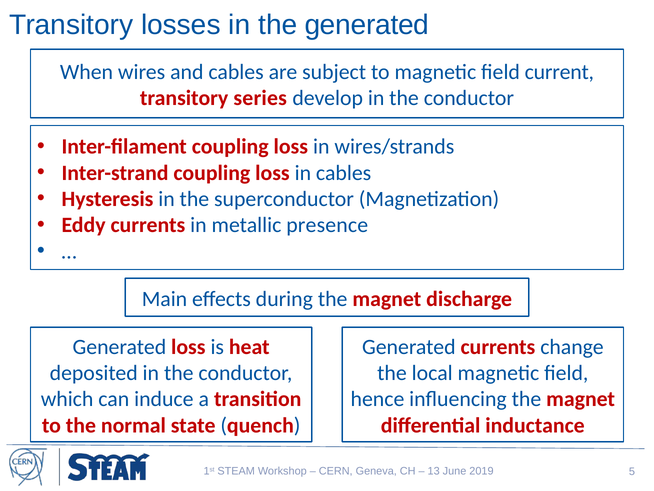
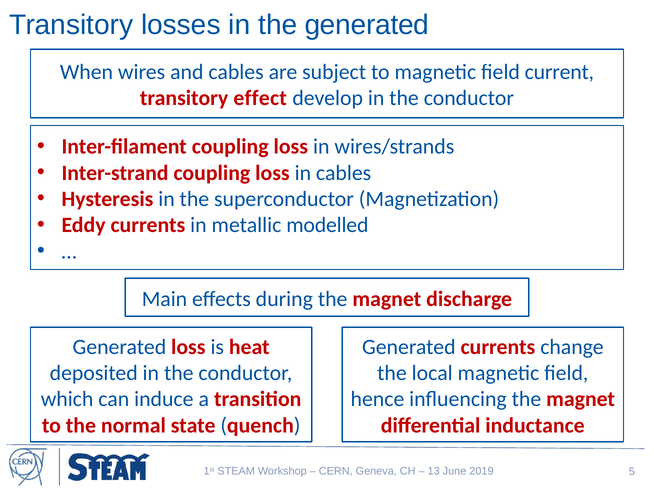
series: series -> effect (260, 98)
presence: presence -> modelled (327, 225)
